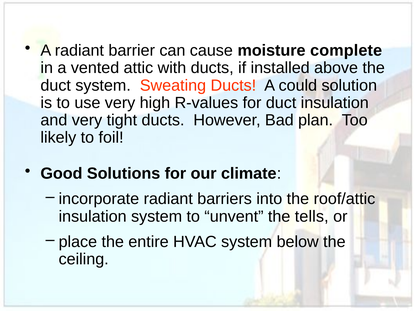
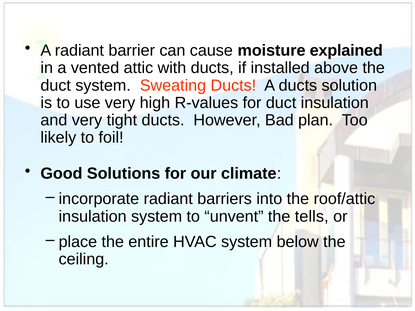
complete: complete -> explained (346, 51)
A could: could -> ducts (298, 85)
